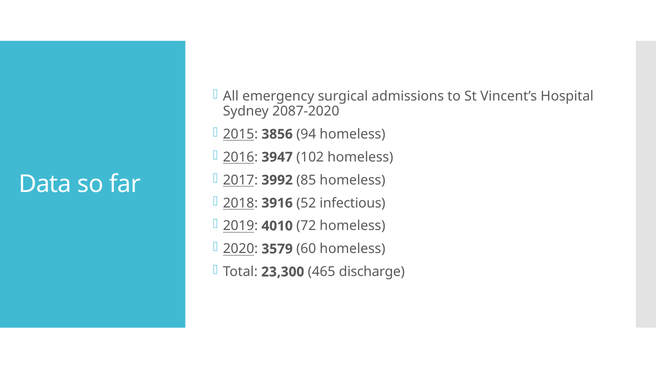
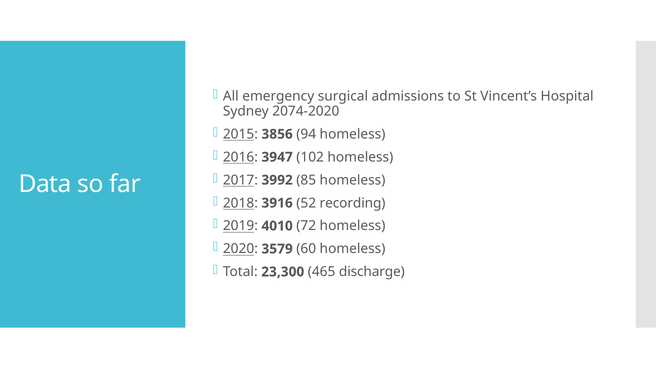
2087-2020: 2087-2020 -> 2074-2020 (306, 111)
infectious: infectious -> recording (353, 203)
